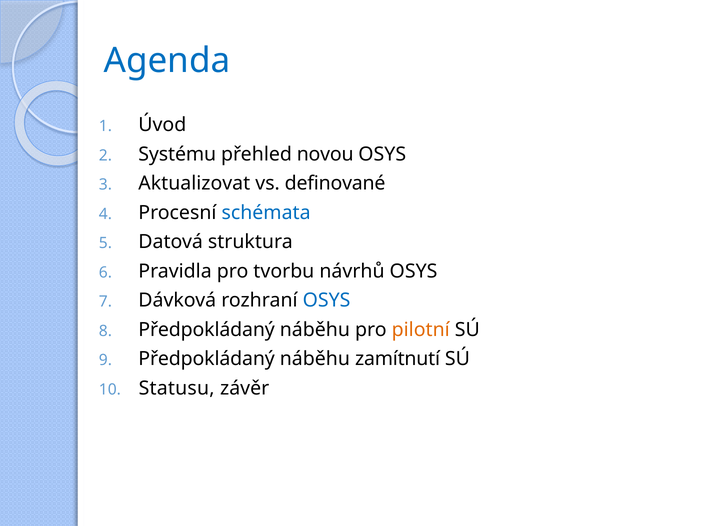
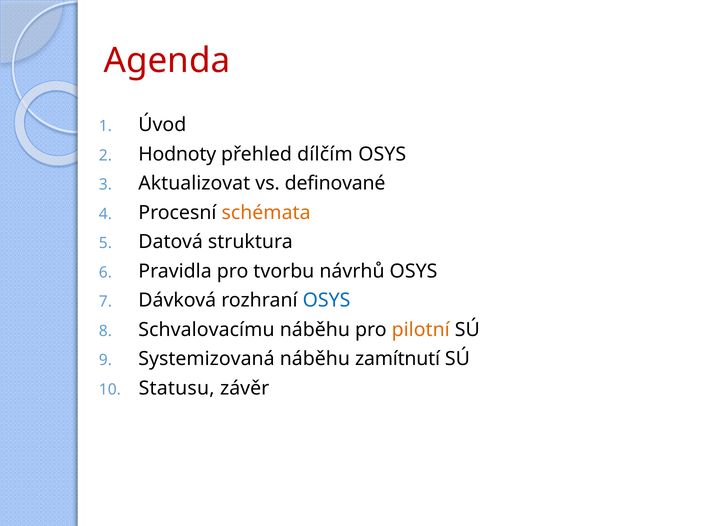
Agenda colour: blue -> red (167, 61)
Systému: Systému -> Hodnoty (177, 154)
novou: novou -> dílčím (325, 154)
schémata colour: blue -> orange (266, 213)
Předpokládaný: Předpokládaný -> Schvalovacímu (206, 330)
Předpokládaný: Předpokládaný -> Systemizovaná (206, 359)
